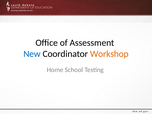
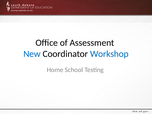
Workshop colour: orange -> blue (109, 54)
